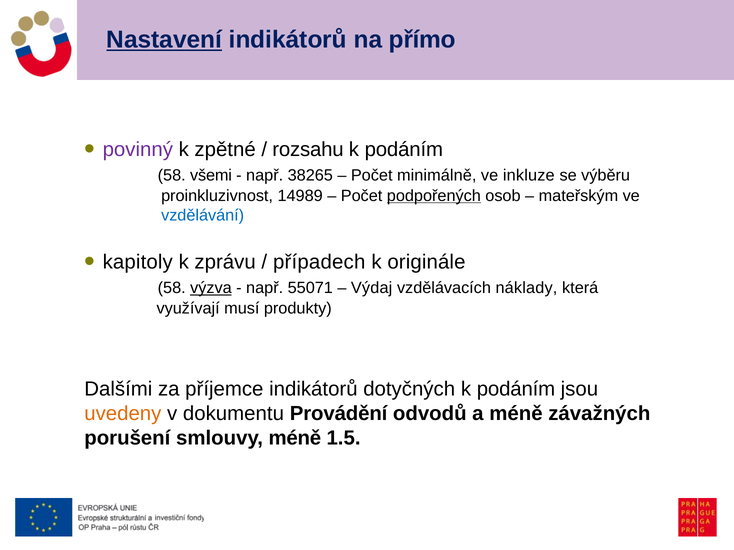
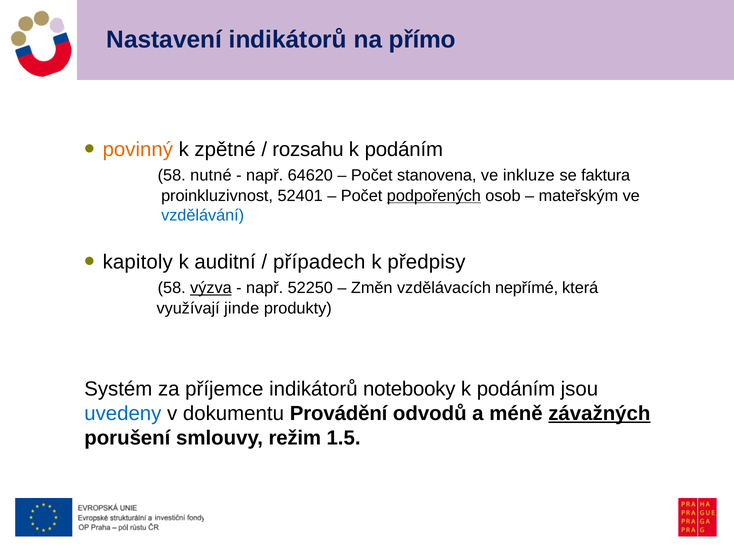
Nastavení underline: present -> none (164, 40)
povinný colour: purple -> orange (138, 150)
všemi: všemi -> nutné (211, 176)
38265: 38265 -> 64620 (310, 176)
minimálně: minimálně -> stanovena (437, 176)
výběru: výběru -> faktura (606, 176)
14989: 14989 -> 52401 (300, 196)
zprávu: zprávu -> auditní (225, 262)
originále: originále -> předpisy (426, 262)
55071: 55071 -> 52250 (310, 288)
Výdaj: Výdaj -> Změn (372, 288)
náklady: náklady -> nepřímé (527, 288)
musí: musí -> jinde (242, 308)
Dalšími: Dalšími -> Systém (118, 389)
dotyčných: dotyčných -> notebooky (409, 389)
uvedeny colour: orange -> blue (123, 414)
závažných underline: none -> present (599, 414)
smlouvy méně: méně -> režim (295, 438)
